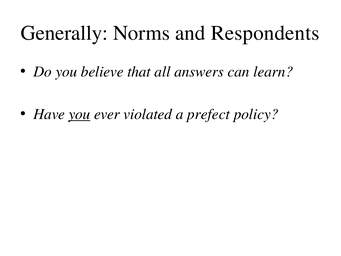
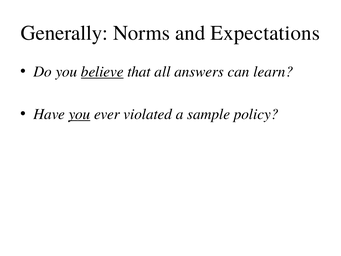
Respondents: Respondents -> Expectations (265, 33)
believe underline: none -> present (102, 72)
prefect: prefect -> sample (209, 114)
